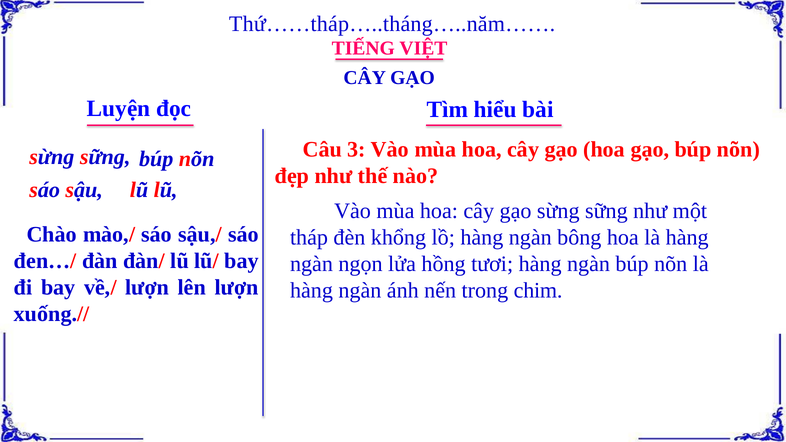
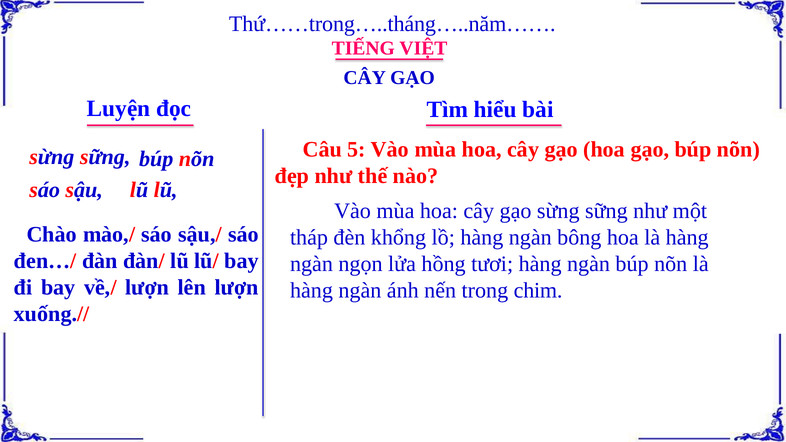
Thứ……tháp…..tháng…..năm……: Thứ……tháp…..tháng…..năm…… -> Thứ……trong…..tháng…..năm…… (392, 24)
3: 3 -> 5 (357, 149)
